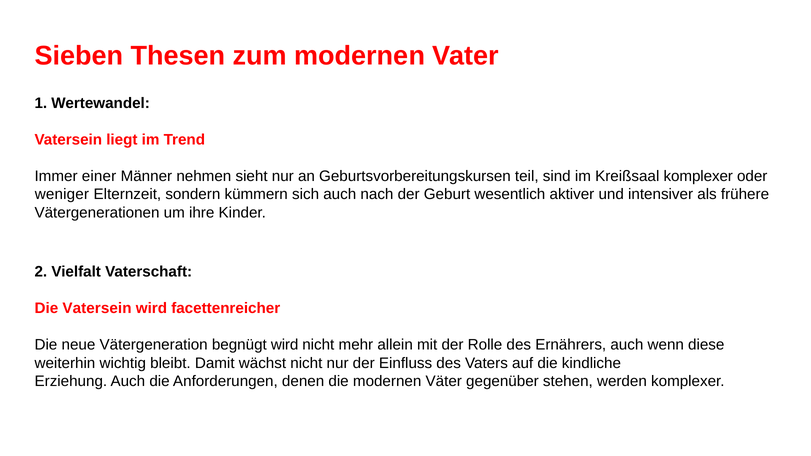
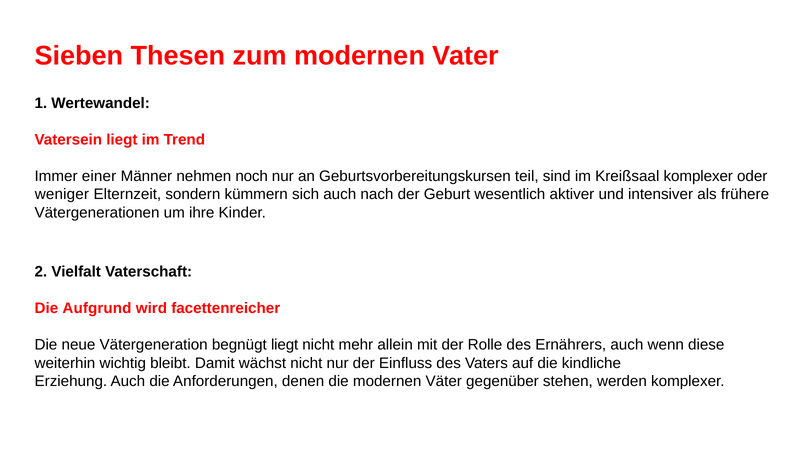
sieht: sieht -> noch (252, 176)
Die Vatersein: Vatersein -> Aufgrund (97, 308)
begnügt wird: wird -> liegt (285, 345)
